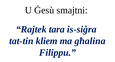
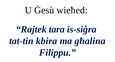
smajtni: smajtni -> wieħed (72, 10)
kliem: kliem -> kbira (47, 41)
